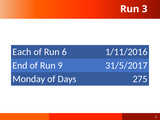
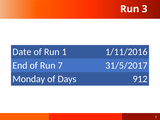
Each: Each -> Date (22, 52)
6: 6 -> 1 (64, 52)
9: 9 -> 7 (60, 65)
275: 275 -> 912 (140, 79)
